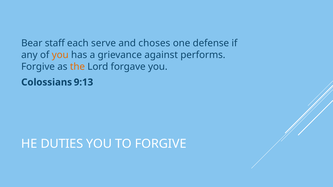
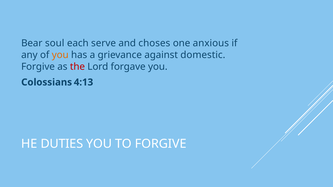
staff: staff -> soul (55, 43)
defense: defense -> anxious (211, 43)
performs: performs -> domestic (203, 55)
the colour: orange -> red (77, 67)
9:13: 9:13 -> 4:13 (83, 82)
